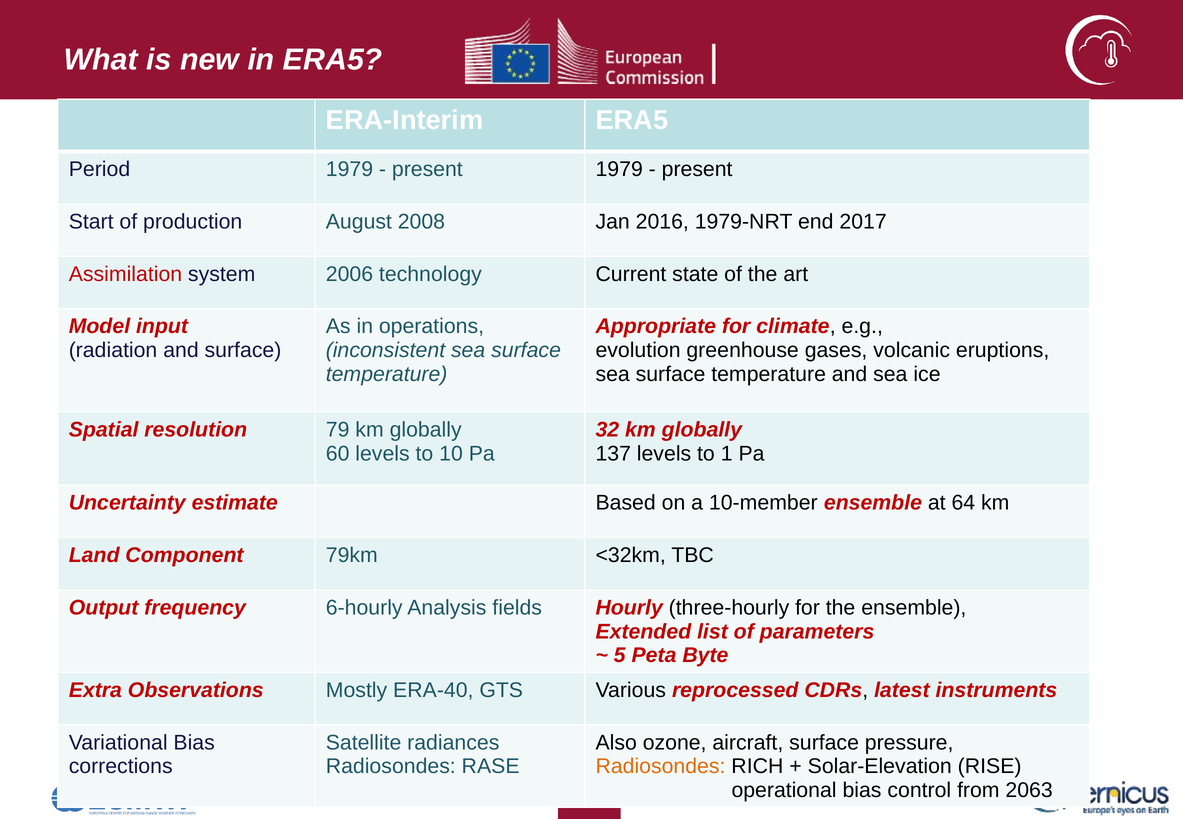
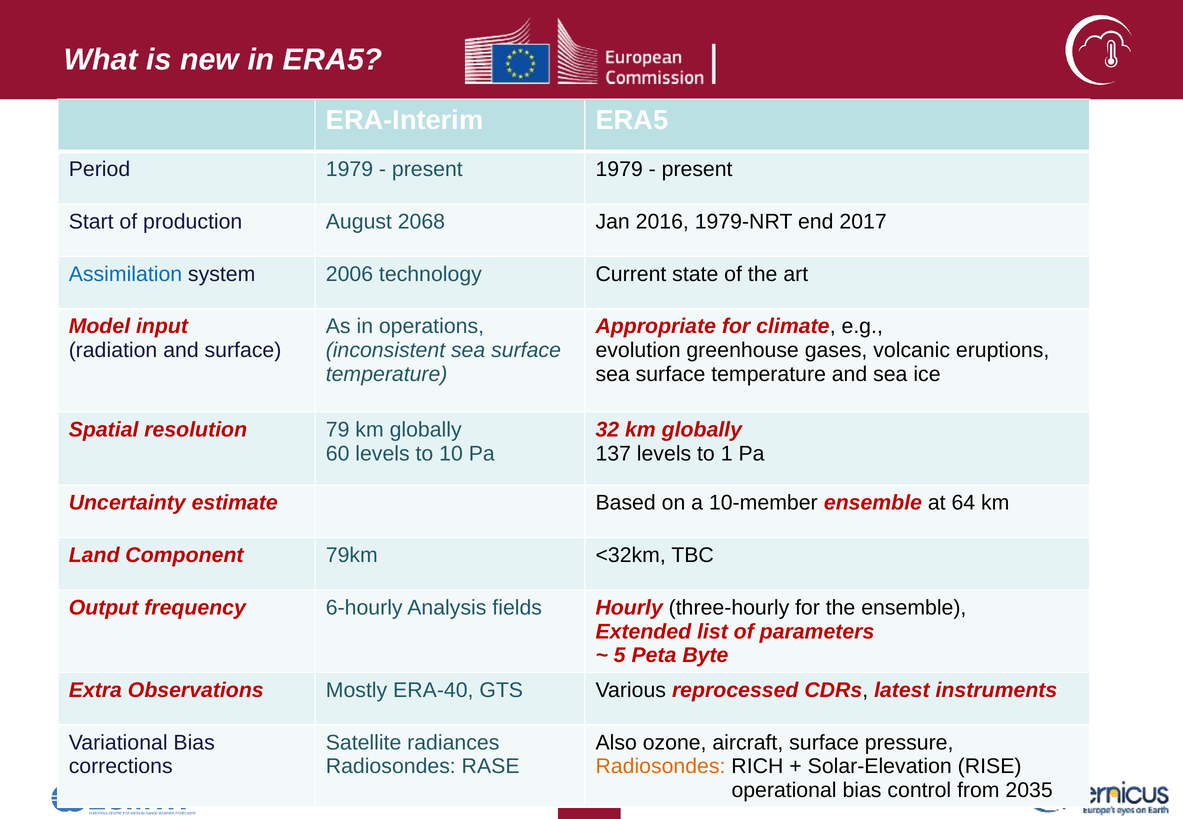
2008: 2008 -> 2068 (421, 222)
Assimilation colour: red -> blue (125, 274)
2063: 2063 -> 2035 (1029, 790)
